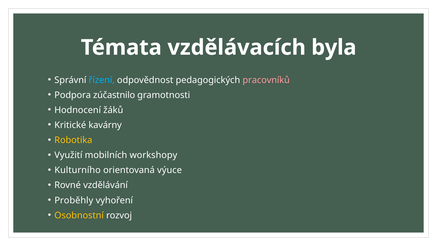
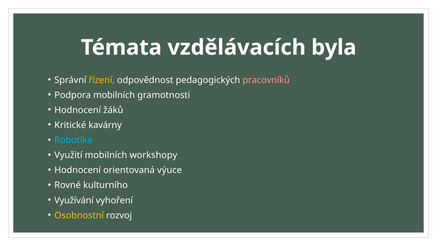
řízení colour: light blue -> yellow (102, 80)
Podpora zúčastnilo: zúčastnilo -> mobilních (114, 95)
Robotika colour: yellow -> light blue (73, 140)
Kulturního: Kulturního -> Hodnocení (78, 170)
vzdělávání: vzdělávání -> kulturního (105, 185)
Proběhly: Proběhly -> Využívání (74, 200)
